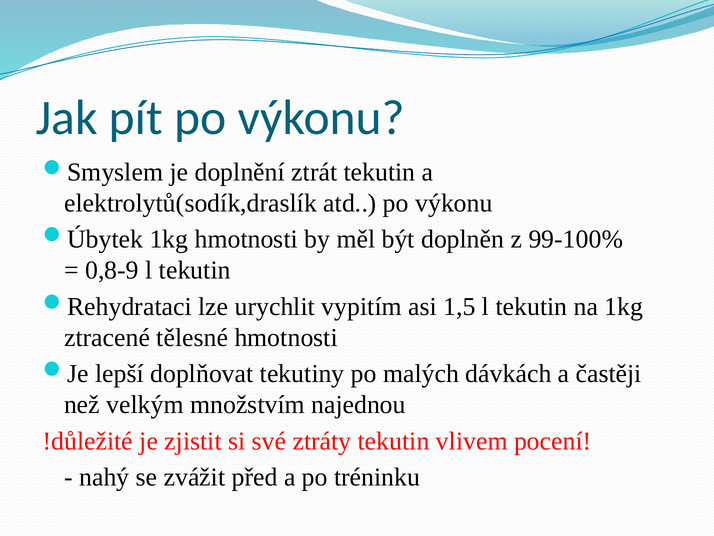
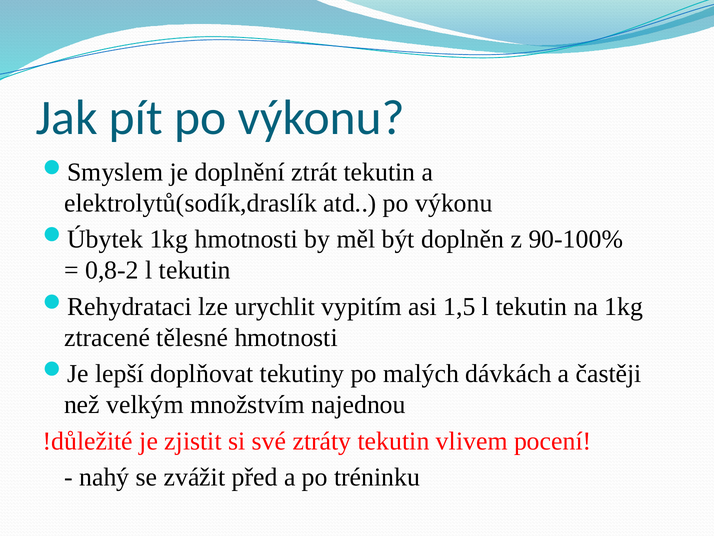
99-100%: 99-100% -> 90-100% (576, 239)
0,8-9: 0,8-9 -> 0,8-2 (112, 270)
